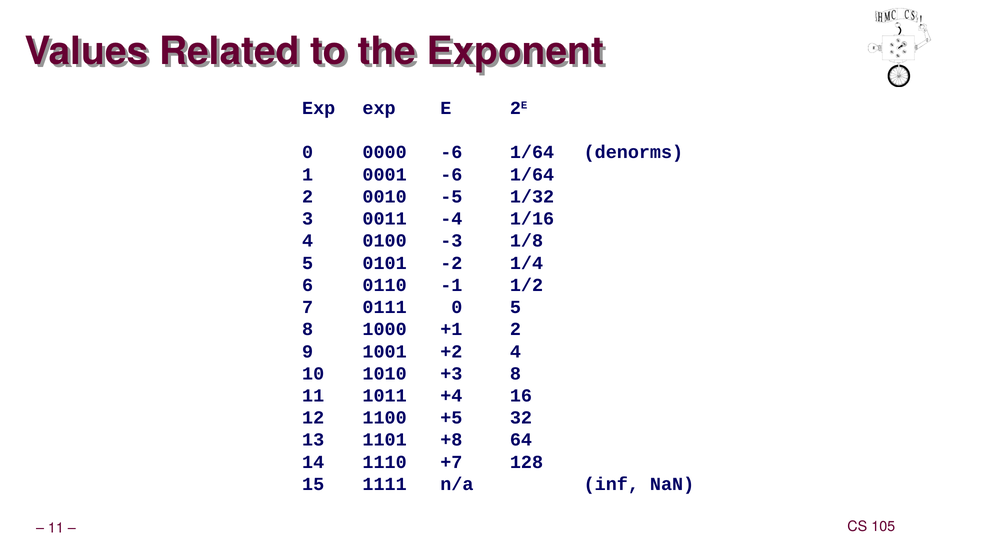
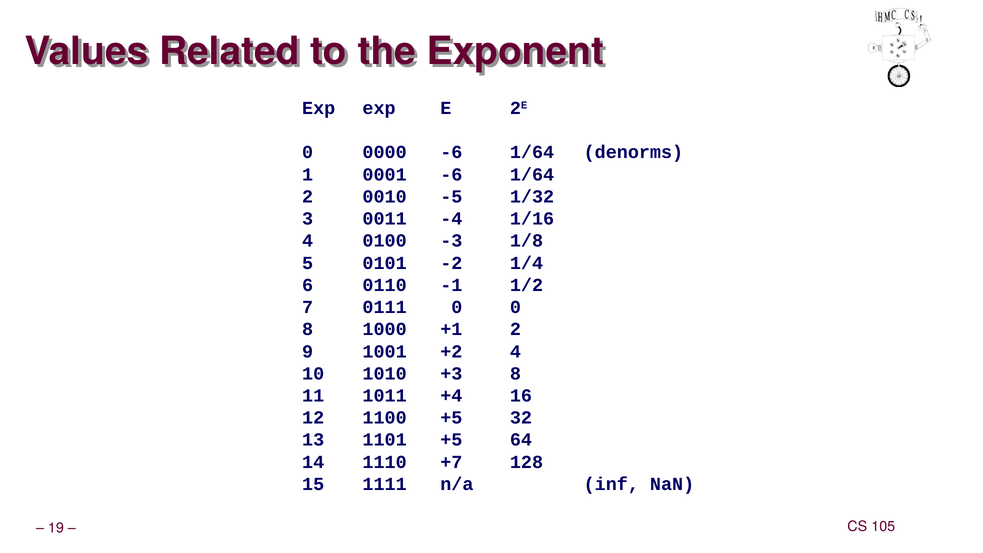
0 5: 5 -> 0 (515, 307)
1101 +8: +8 -> +5 (451, 440)
11: 11 -> 19 (56, 528)
